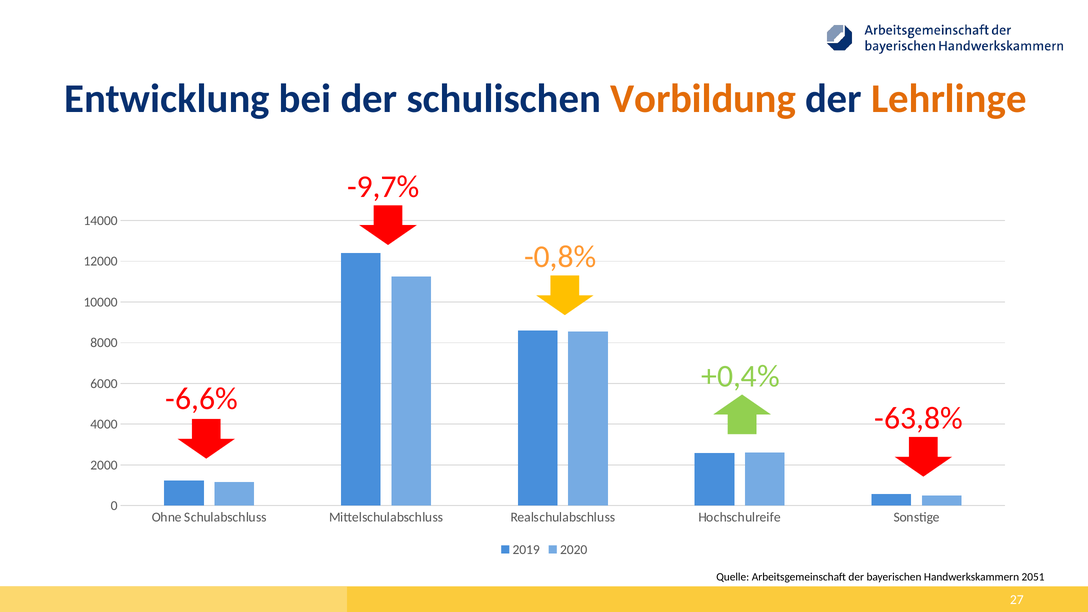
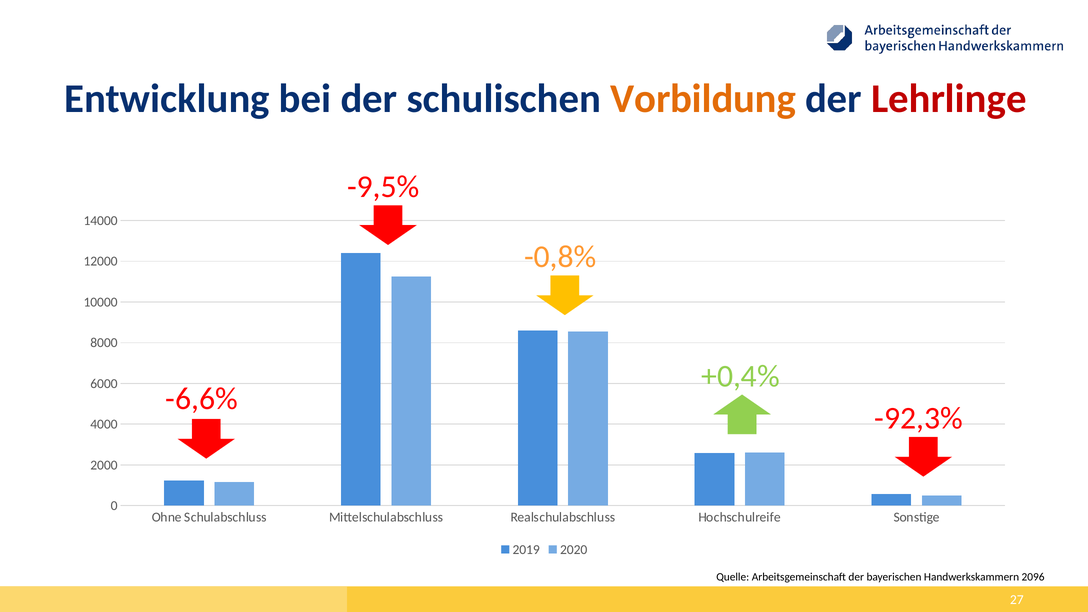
Lehrlinge colour: orange -> red (949, 99)
-9,7%: -9,7% -> -9,5% (383, 187)
-63,8%: -63,8% -> -92,3% (919, 418)
2051: 2051 -> 2096 (1033, 577)
